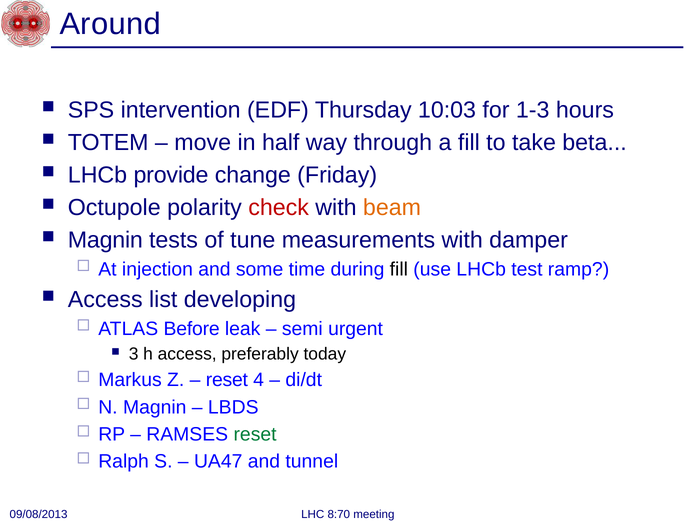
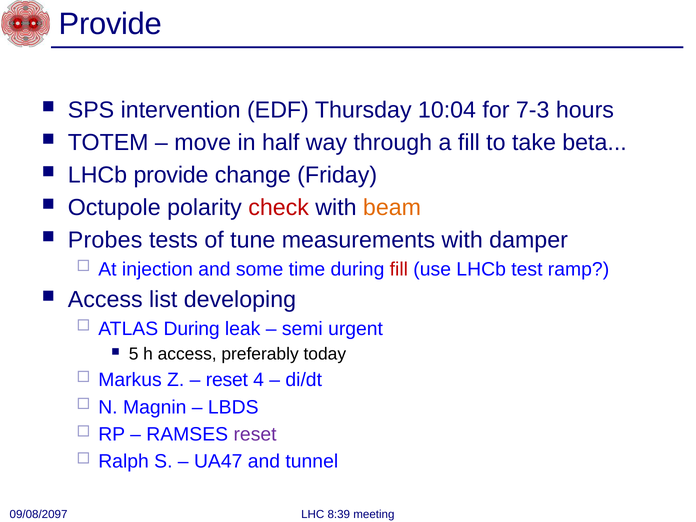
Around: Around -> Provide (110, 24)
10:03: 10:03 -> 10:04 (447, 110)
1-3: 1-3 -> 7-3 (533, 110)
Magnin: Magnin -> Probes (105, 240)
fill colour: black -> red (399, 269)
ATLAS Before: Before -> During (192, 329)
3: 3 -> 5 (134, 354)
reset colour: green -> purple (255, 434)
09/08/2013: 09/08/2013 -> 09/08/2097 (39, 514)
8:70: 8:70 -> 8:39 (339, 514)
